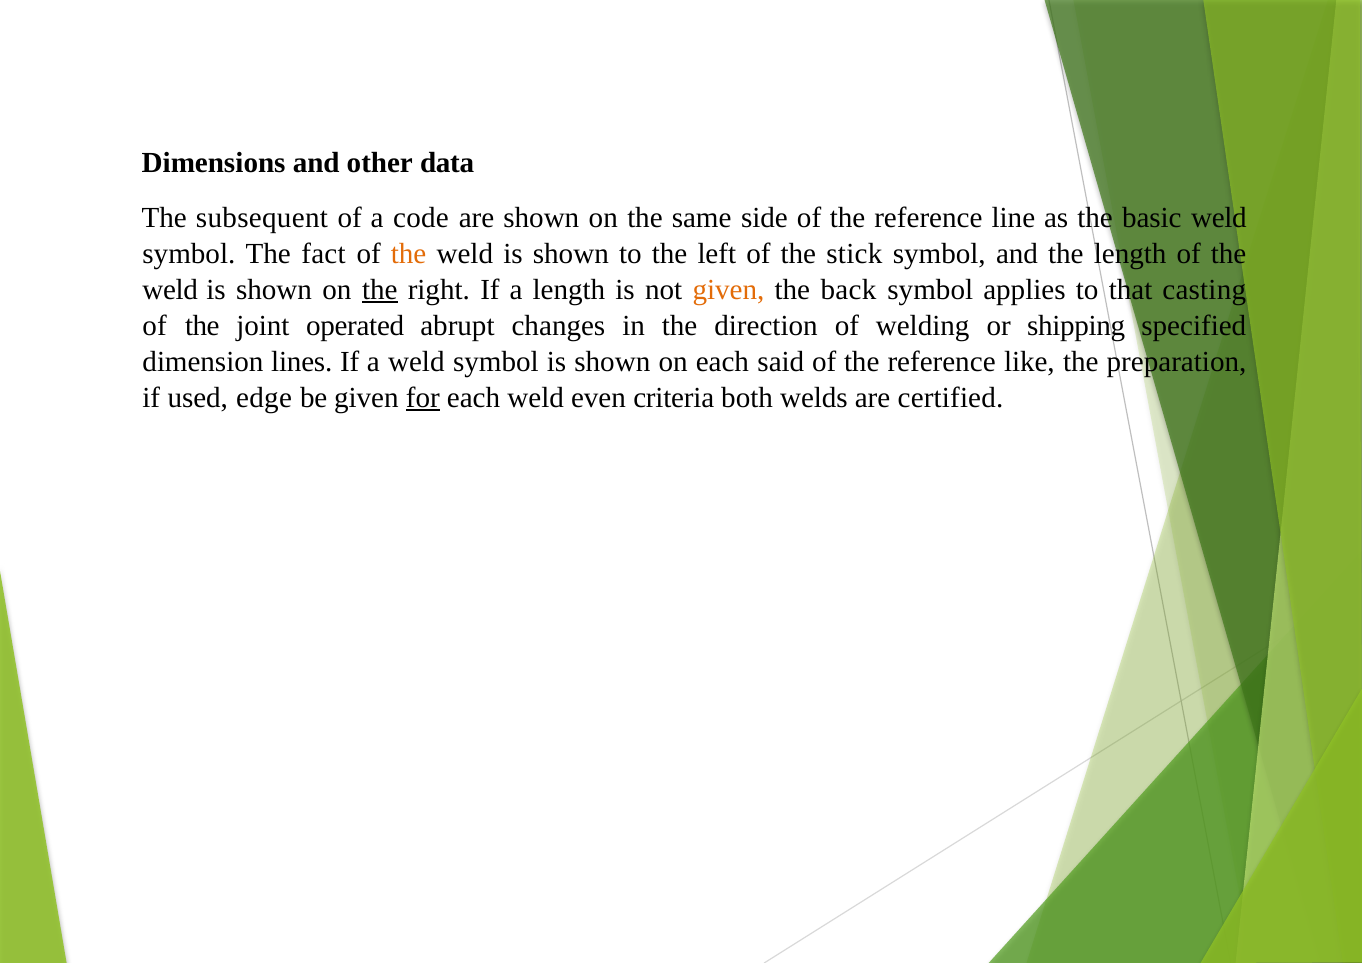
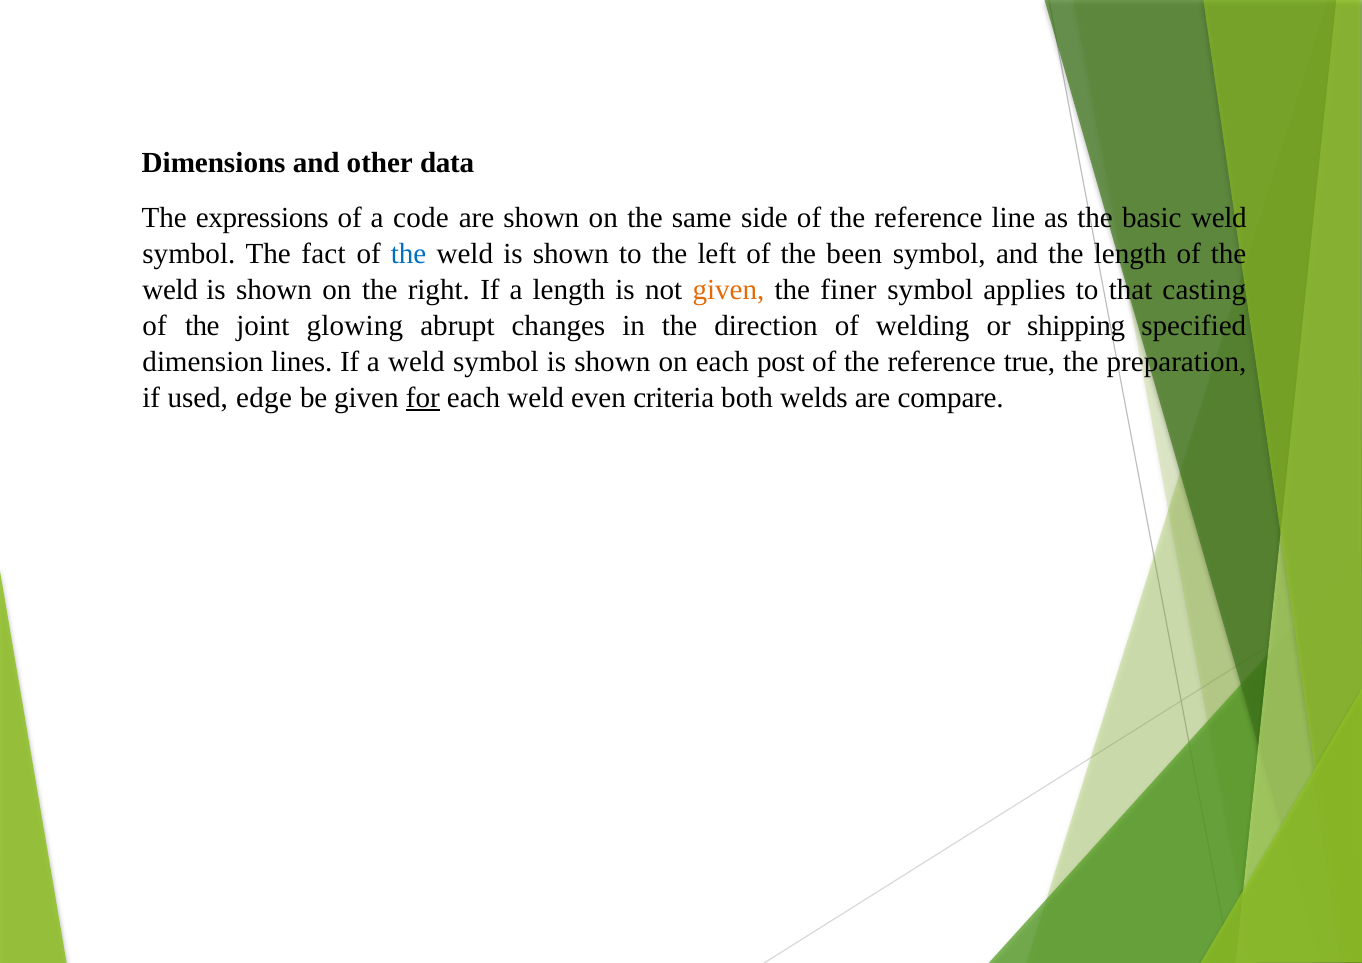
subsequent: subsequent -> expressions (262, 218)
the colour: orange -> blue (409, 254)
stick: stick -> been (854, 254)
the underline: present -> none (380, 290)
back: back -> finer (849, 290)
operated: operated -> glowing (355, 326)
said: said -> post (781, 362)
like: like -> true (1030, 362)
certified: certified -> compare (951, 398)
